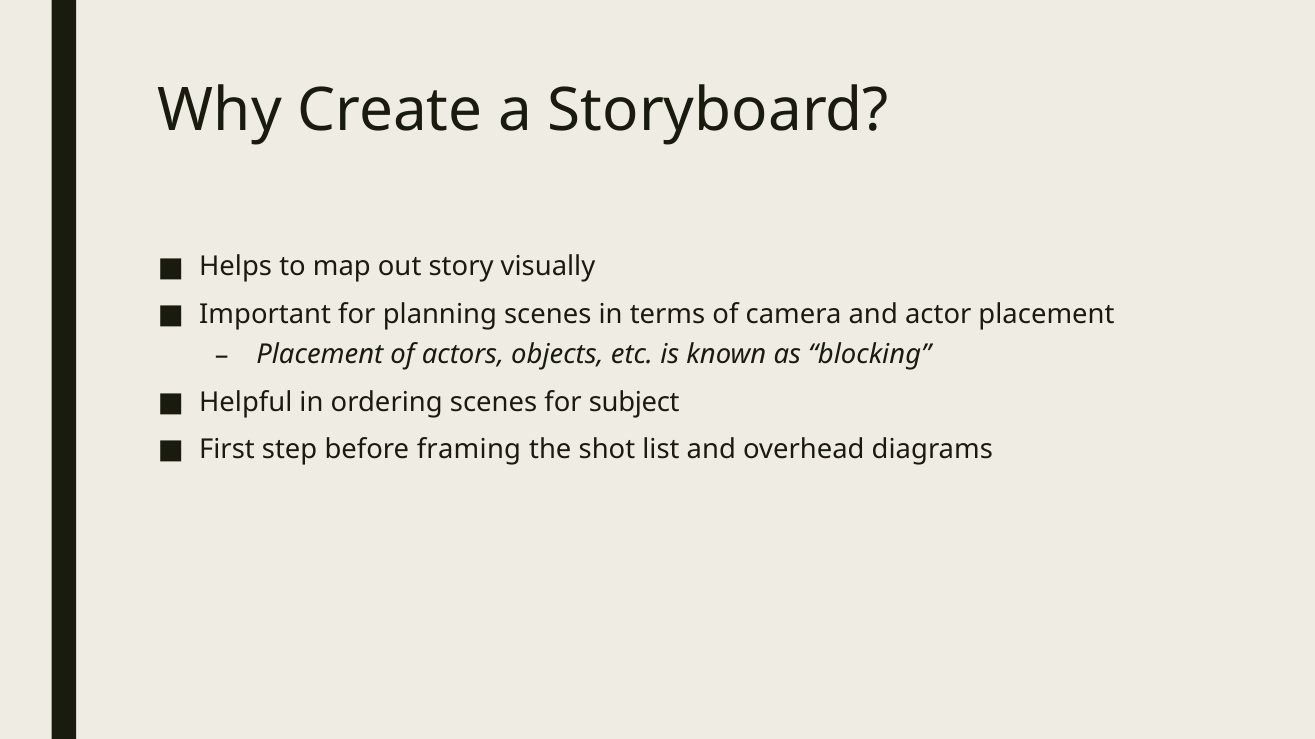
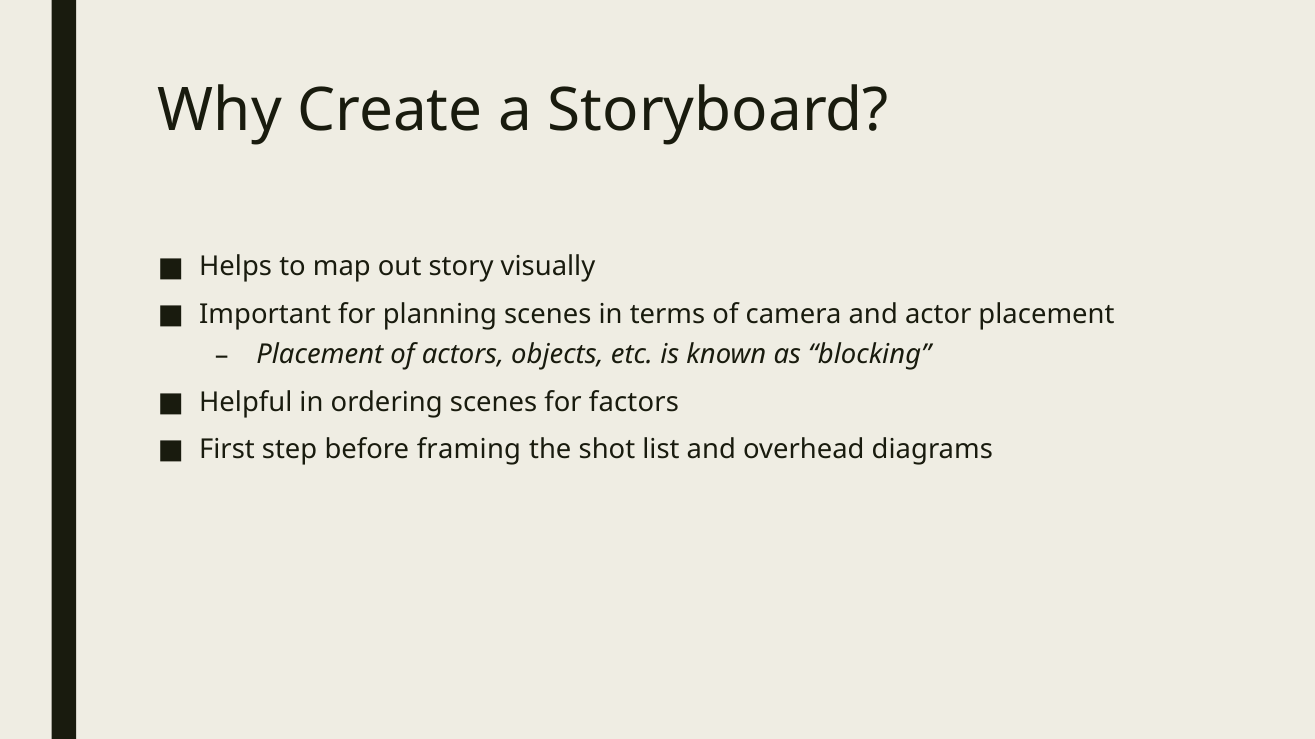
subject: subject -> factors (634, 402)
